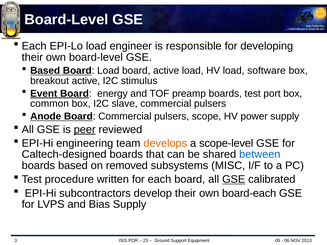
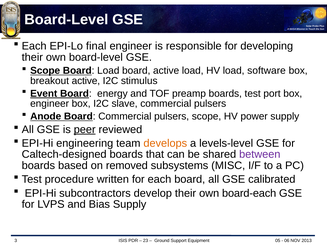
EPI-Lo load: load -> final (96, 46)
Based: Based -> Scope (45, 71)
common: common -> engineer (50, 104)
scope-level: scope-level -> levels-level (226, 143)
between colour: blue -> purple (260, 155)
GSE underline: present -> none (234, 180)
